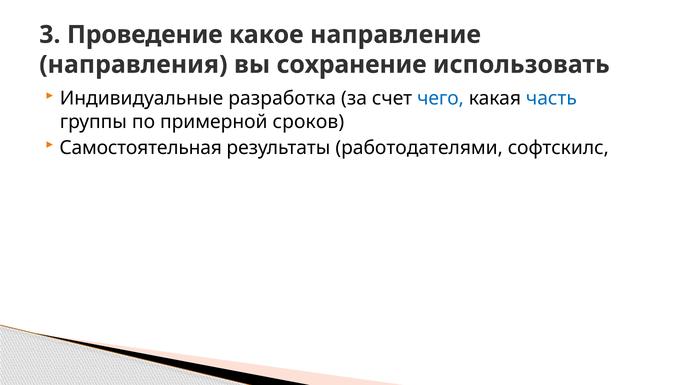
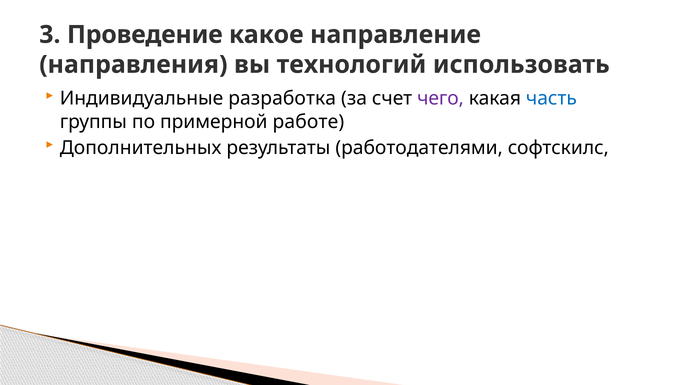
сохранение: сохранение -> технологий (351, 65)
чего colour: blue -> purple (441, 99)
сроков: сроков -> работе (308, 122)
Самостоятельная: Самостоятельная -> Дополнительных (141, 148)
